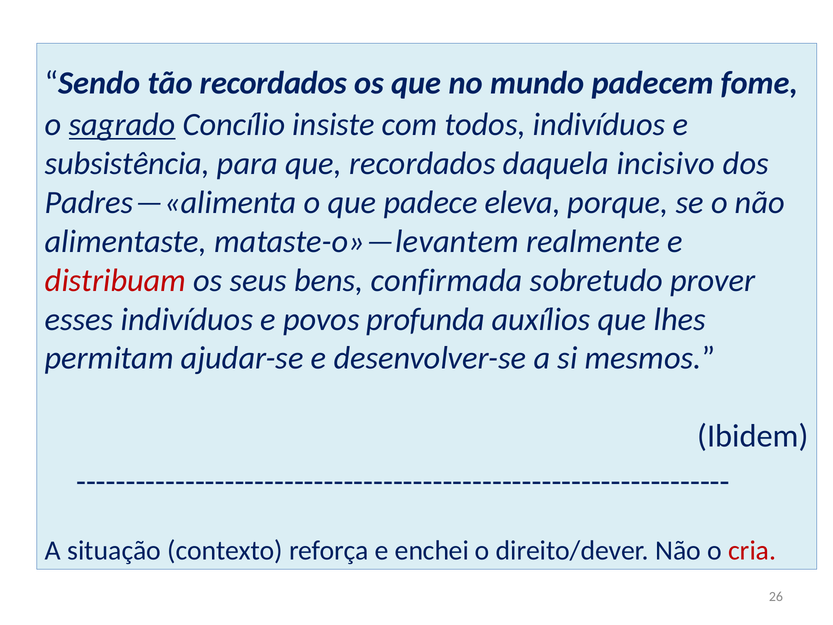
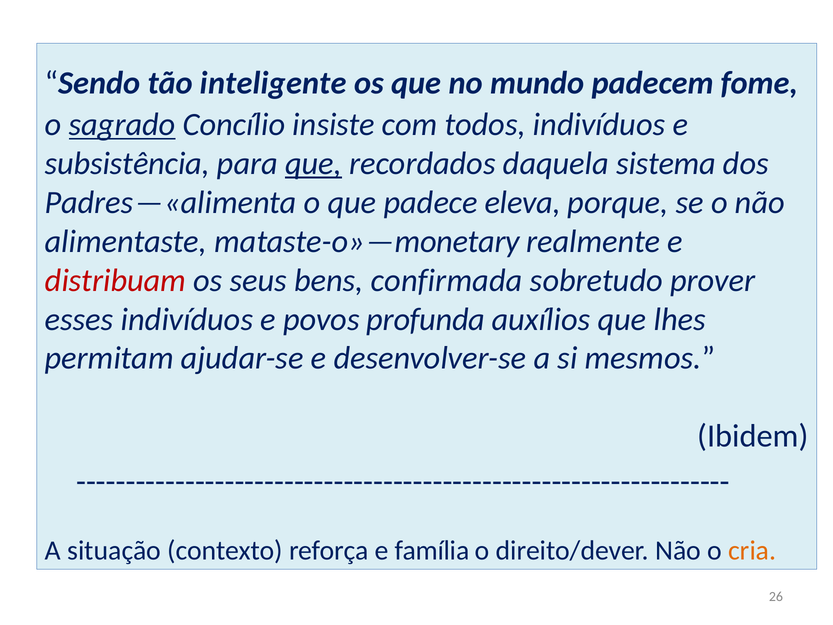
tão recordados: recordados -> inteligente (273, 83)
que underline: none -> present (314, 164)
incisivo: incisivo -> sistema (666, 164)
levantem: levantem -> monetary (457, 241)
enchei: enchei -> família (432, 550)
cria colour: red -> orange (752, 550)
